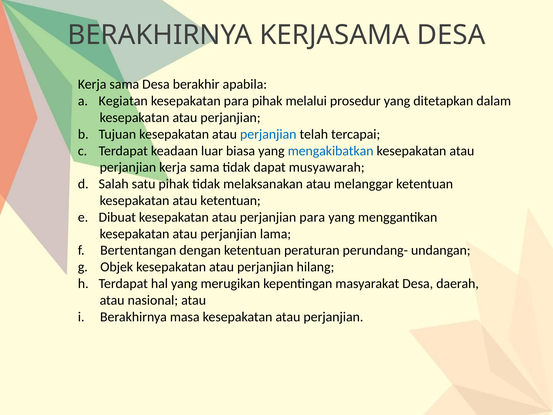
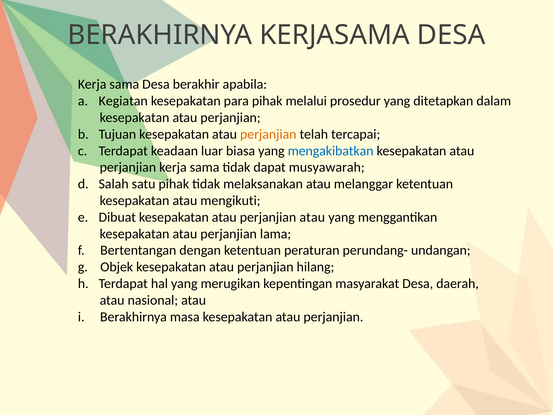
perjanjian colour: blue -> orange (268, 134)
atau ketentuan: ketentuan -> mengikuti (230, 200)
perjanjian para: para -> atau (312, 217)
